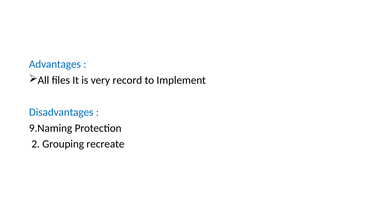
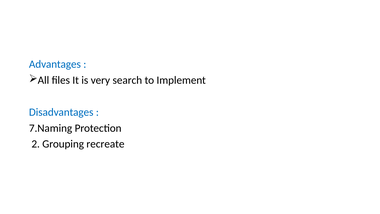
record: record -> search (127, 80)
9.Naming: 9.Naming -> 7.Naming (51, 128)
